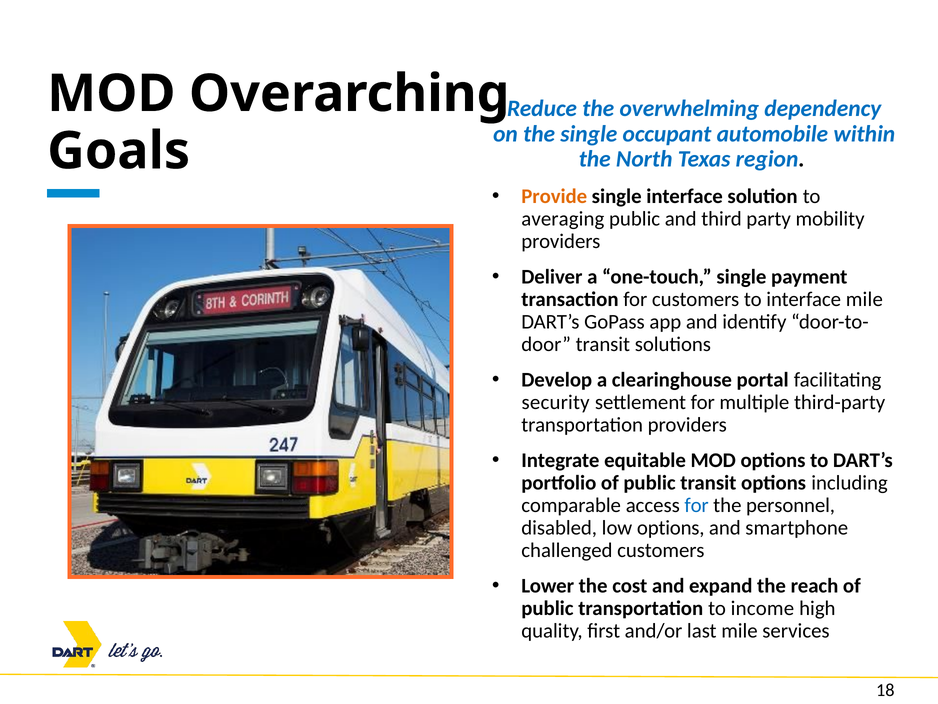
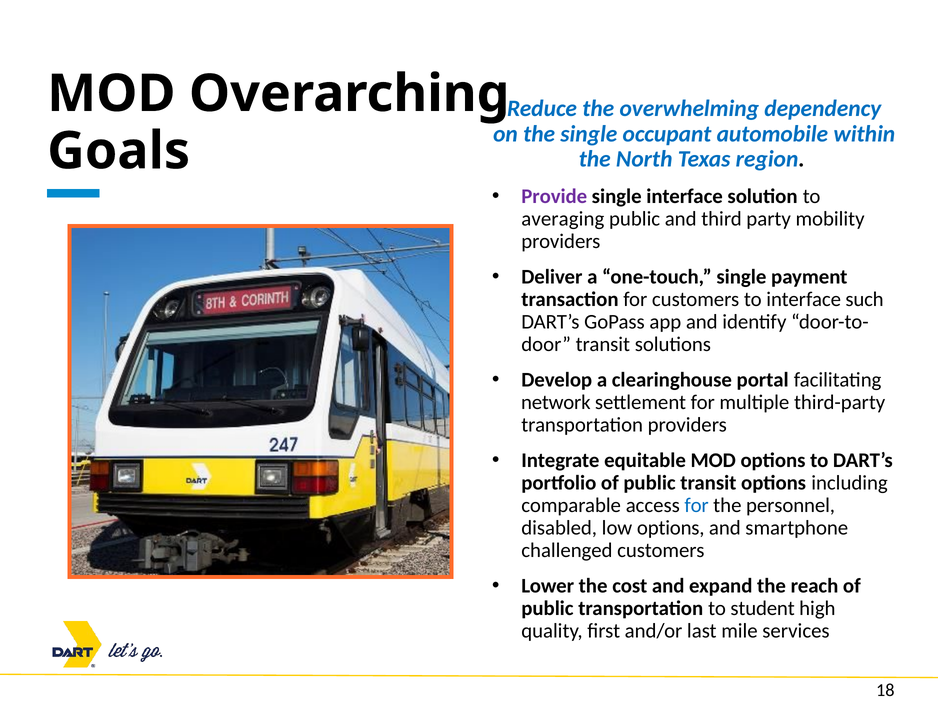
Provide colour: orange -> purple (554, 196)
interface mile: mile -> such (865, 299)
security: security -> network (556, 402)
income: income -> student (763, 608)
